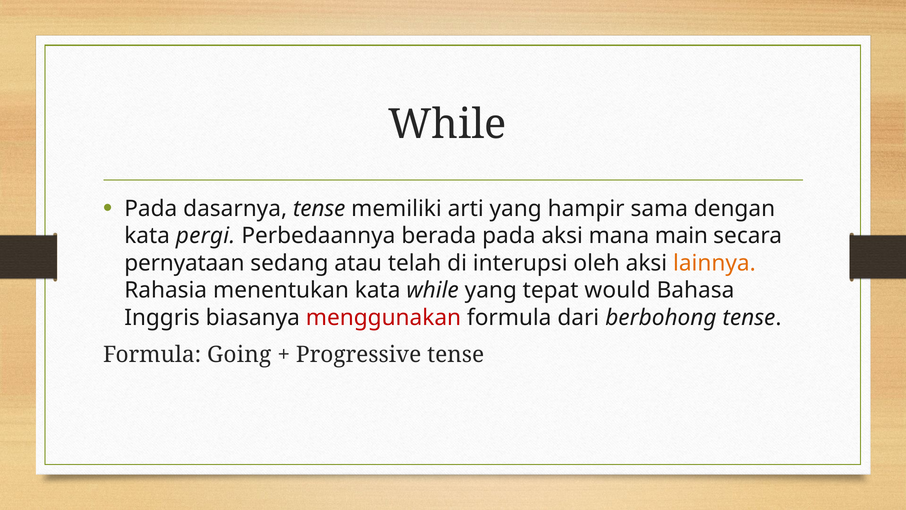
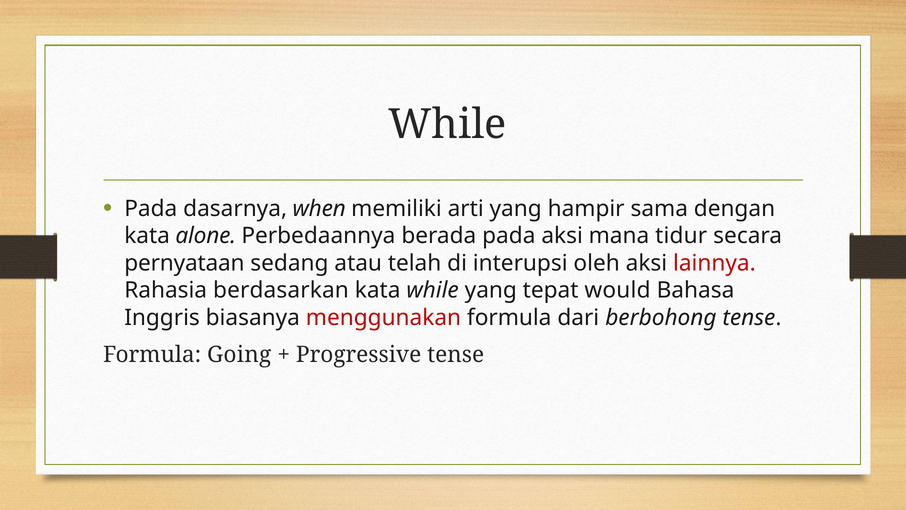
dasarnya tense: tense -> when (319, 209)
pergi: pergi -> alone (206, 236)
main: main -> tidur (681, 236)
lainnya colour: orange -> red (714, 263)
menentukan: menentukan -> berdasarkan (281, 290)
